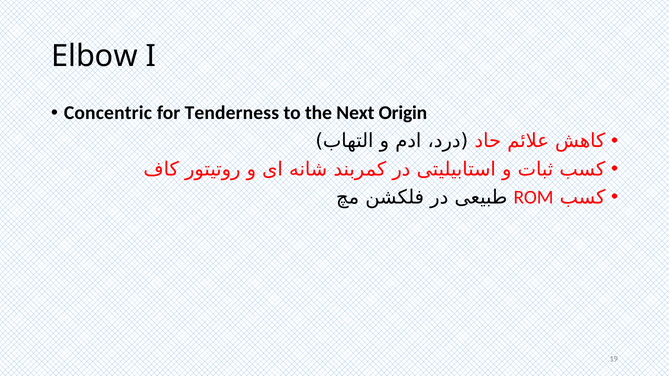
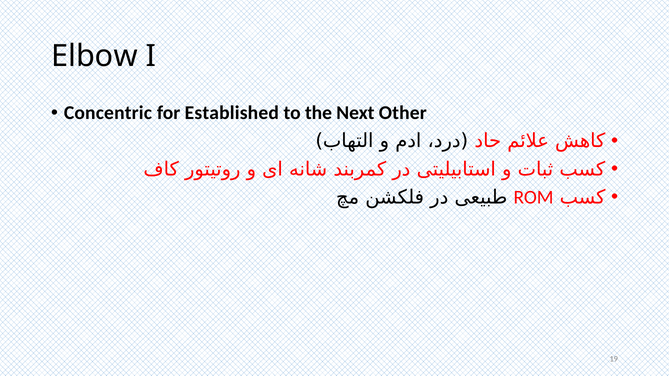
Tenderness: Tenderness -> Established (232, 113)
Origin: Origin -> Other (403, 113)
